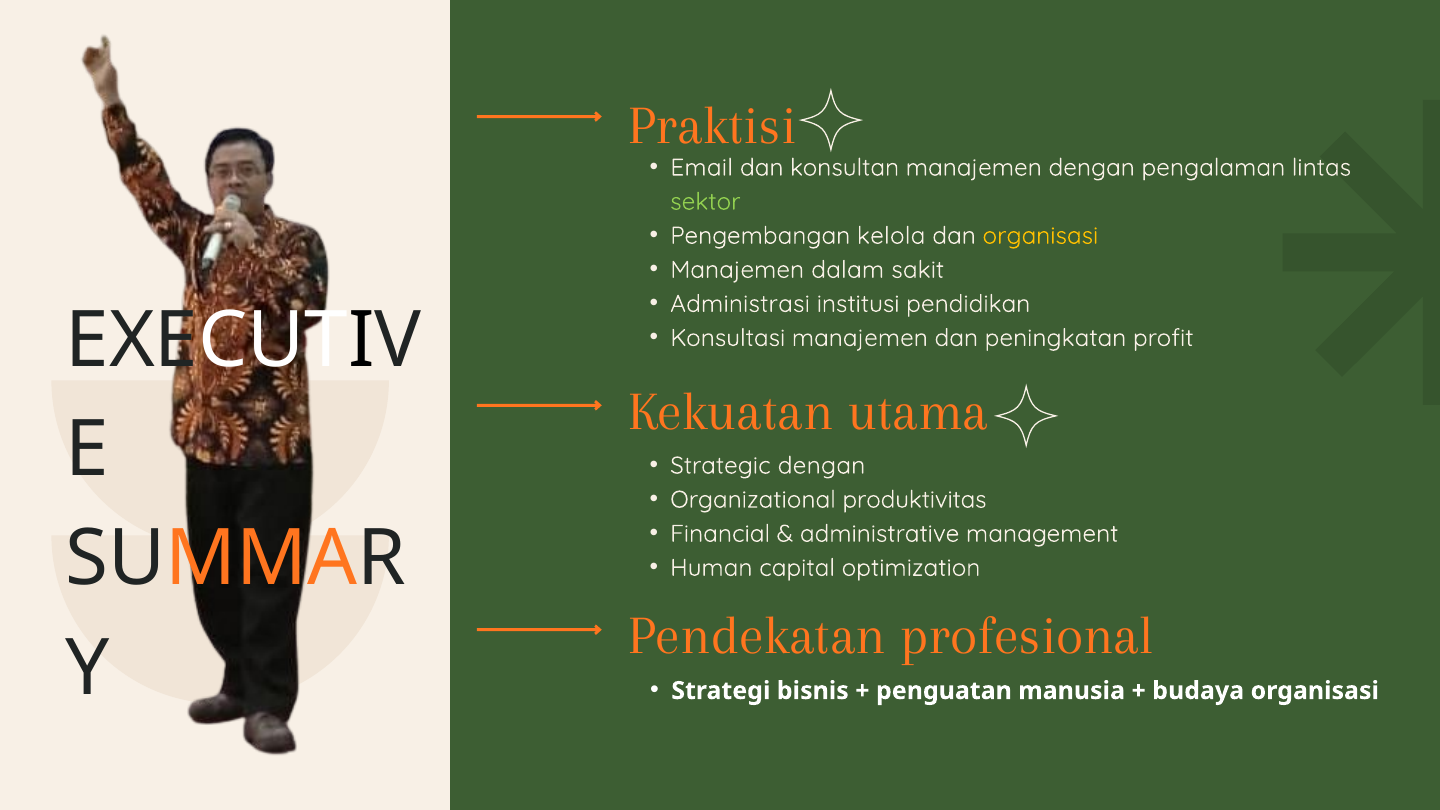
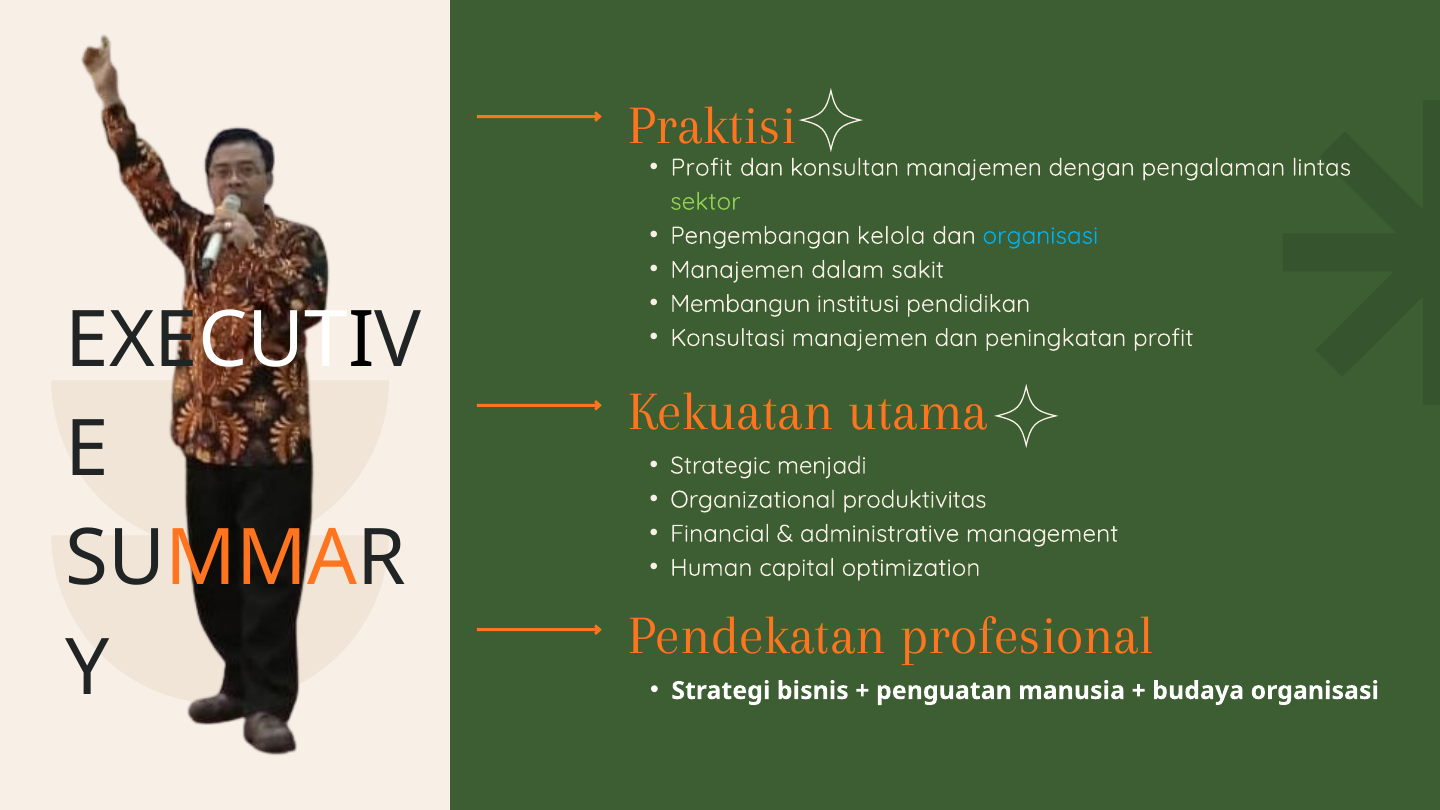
Email: Email -> Profit (702, 168)
organisasi colour: yellow -> light blue (1040, 236)
Administrasi: Administrasi -> Membangun (740, 304)
Strategic dengan: dengan -> menjadi (822, 466)
